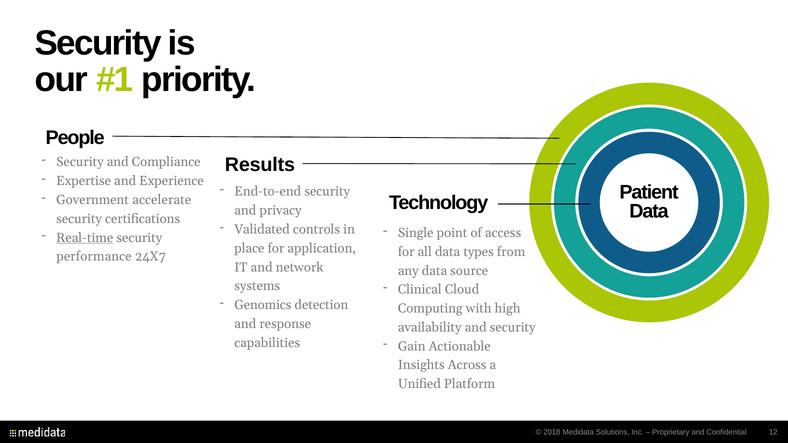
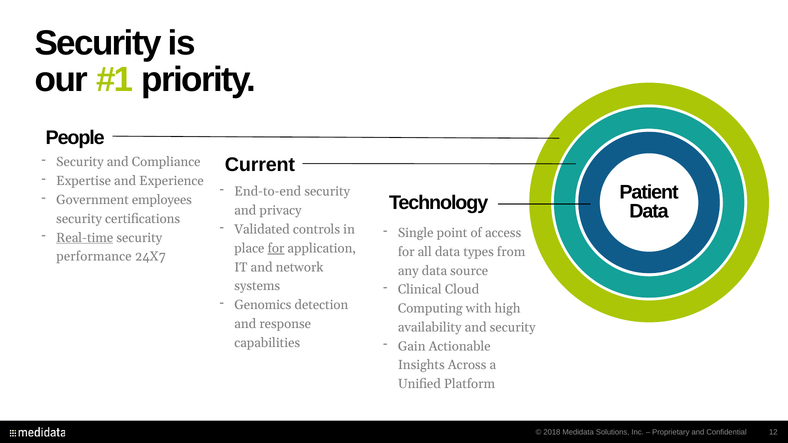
Results: Results -> Current (260, 165)
accelerate: accelerate -> employees (162, 200)
for underline: none -> present (276, 248)
